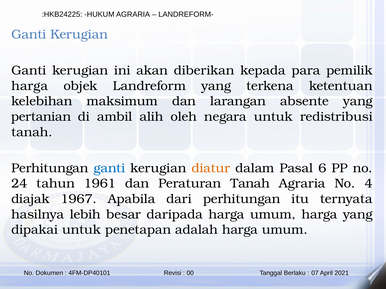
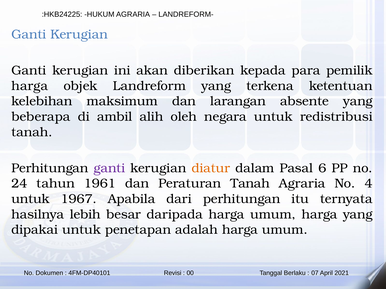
pertanian: pertanian -> beberapa (41, 117)
ganti colour: blue -> purple (109, 168)
diajak: diajak -> untuk (30, 199)
